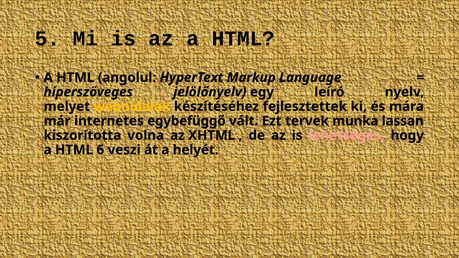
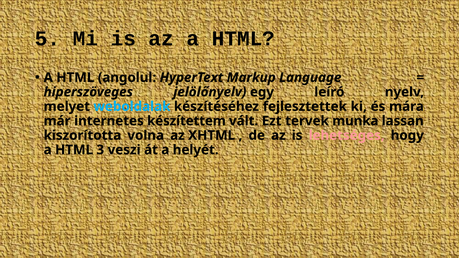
weboldalak colour: yellow -> light blue (132, 107)
egybefüggő: egybefüggő -> készítettem (186, 121)
6: 6 -> 3 (100, 150)
